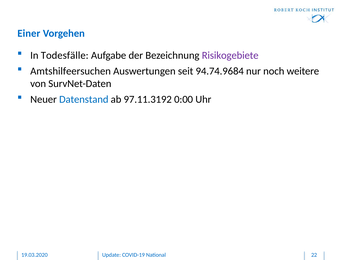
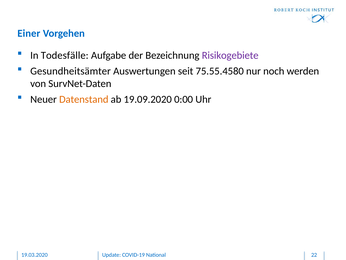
Amtshilfeersuchen: Amtshilfeersuchen -> Gesundheitsämter (71, 71)
94.74.9684: 94.74.9684 -> 75.55.4580 (220, 71)
weitere: weitere -> werden (303, 71)
Datenstand colour: blue -> orange (84, 99)
97.11.3192: 97.11.3192 -> 19.09.2020 (148, 99)
